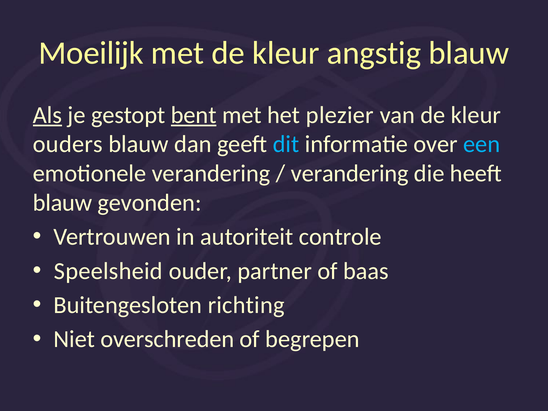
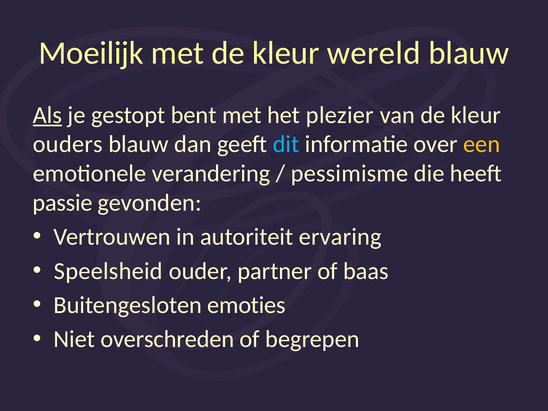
angstig: angstig -> wereld (374, 53)
bent underline: present -> none (194, 115)
een colour: light blue -> yellow (482, 144)
verandering: verandering -> pessimisme (350, 173)
blauw: blauw -> passie (63, 203)
controle: controle -> ervaring (340, 237)
richting: richting -> emoties (246, 305)
